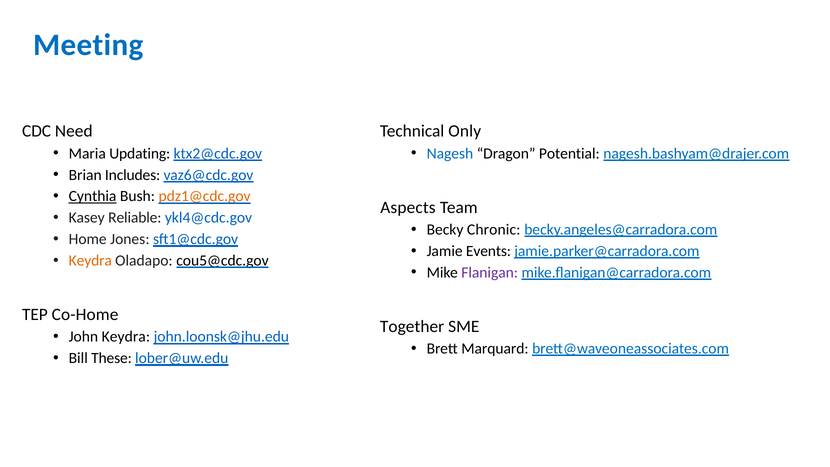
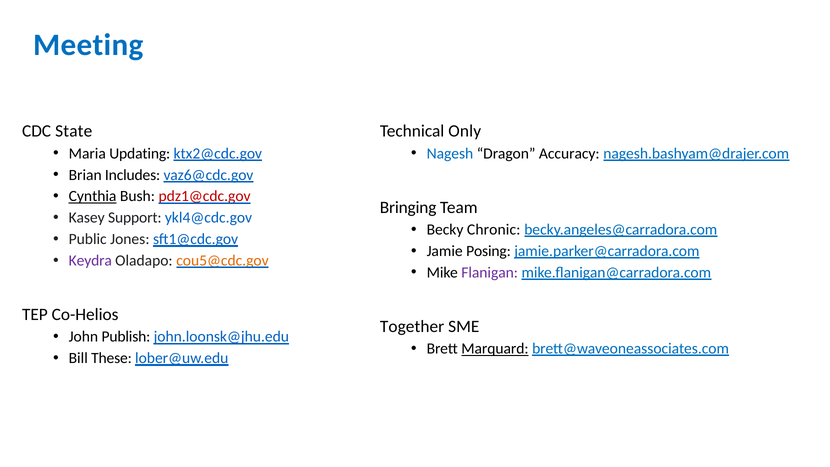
Need: Need -> State (74, 131)
Potential: Potential -> Accuracy (569, 153)
pdz1@cdc.gov colour: orange -> red (205, 196)
Aspects: Aspects -> Bringing (408, 207)
Reliable: Reliable -> Support (135, 218)
Home: Home -> Public (88, 239)
Events: Events -> Posing (489, 251)
Keydra colour: orange -> purple (90, 261)
cou5@cdc.gov colour: black -> orange (222, 261)
Co-Home: Co-Home -> Co-Helios (85, 314)
John Keydra: Keydra -> Publish (126, 337)
Marquard underline: none -> present (495, 349)
